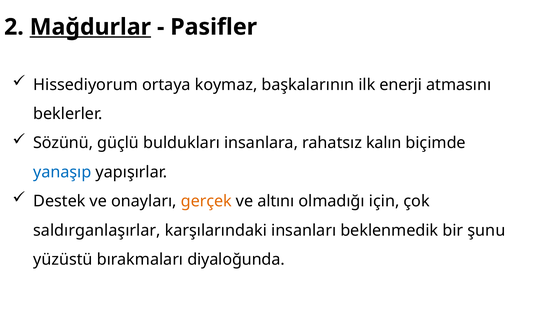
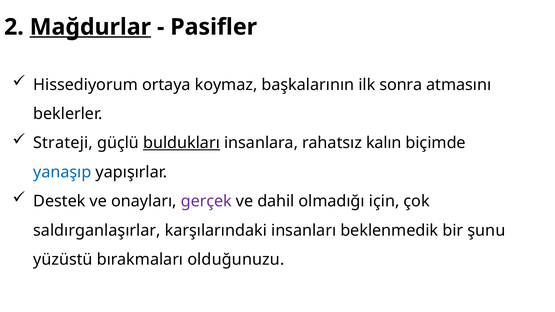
enerji: enerji -> sonra (401, 85)
Sözünü: Sözünü -> Strateji (63, 143)
buldukları underline: none -> present (182, 143)
gerçek colour: orange -> purple (206, 201)
altını: altını -> dahil (276, 201)
diyaloğunda: diyaloğunda -> olduğunuzu (236, 260)
